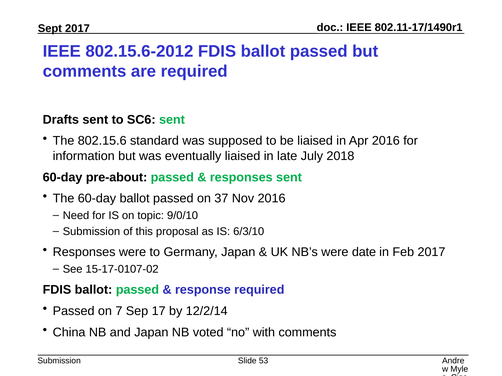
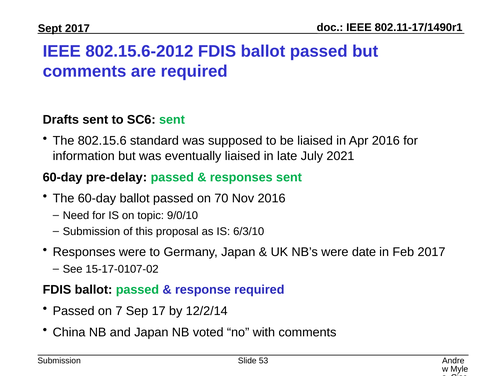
2018: 2018 -> 2021 (340, 156)
pre-about: pre-about -> pre-delay (116, 177)
37: 37 -> 70 (221, 199)
